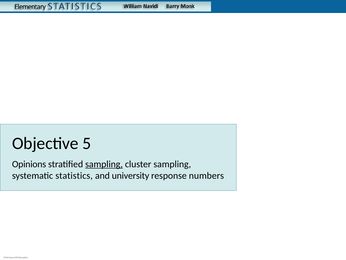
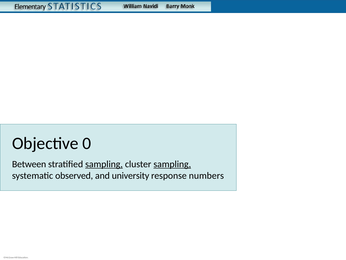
5: 5 -> 0 (87, 143)
Opinions: Opinions -> Between (29, 164)
sampling underline: none -> present (172, 164)
statistics: statistics -> observed (74, 175)
